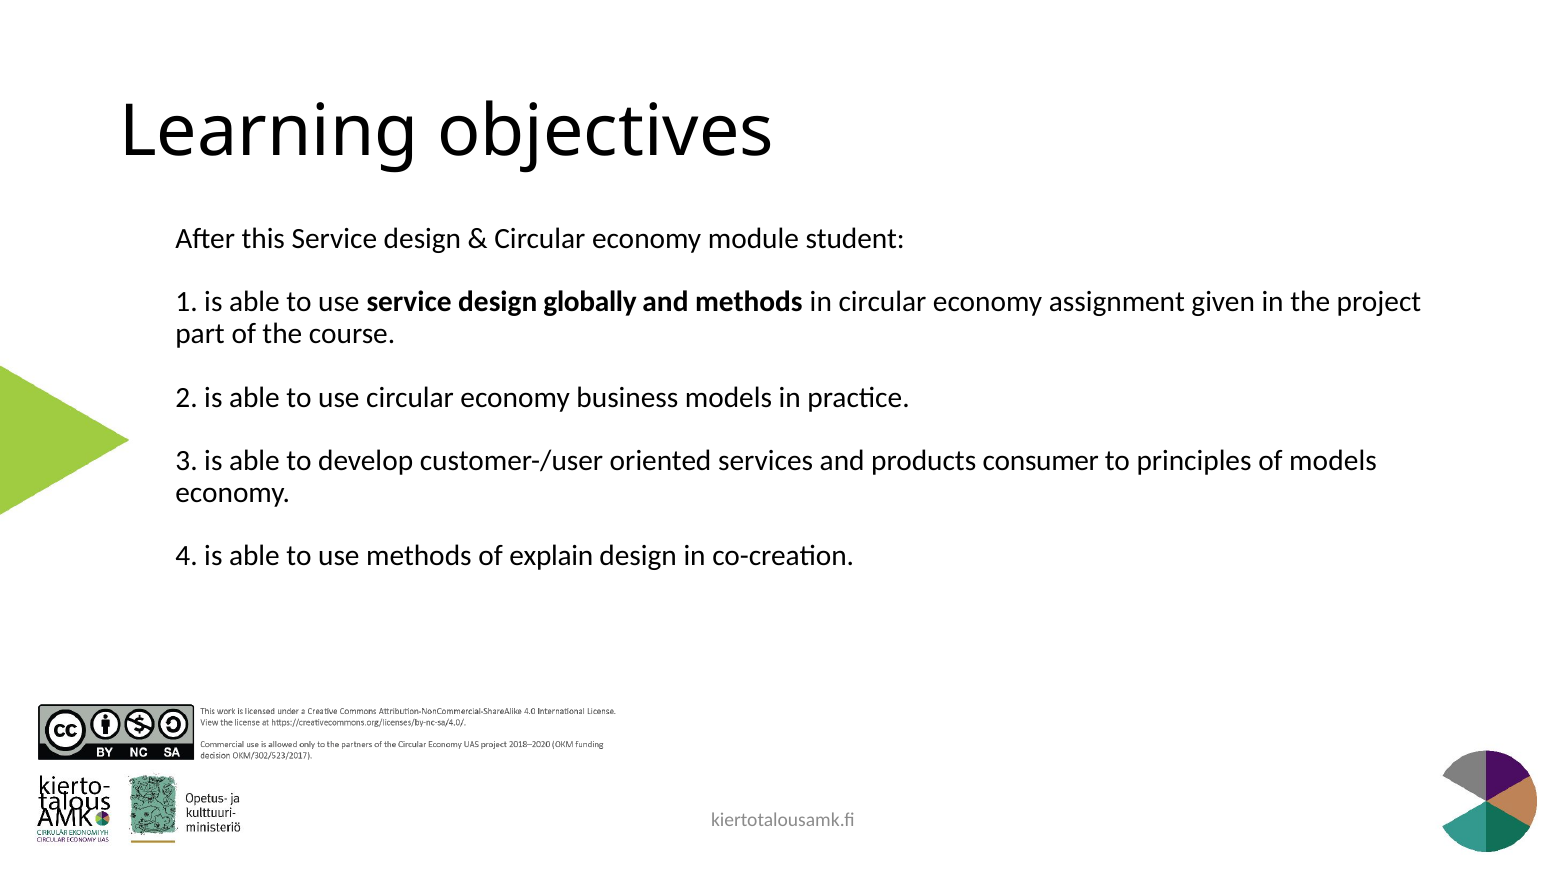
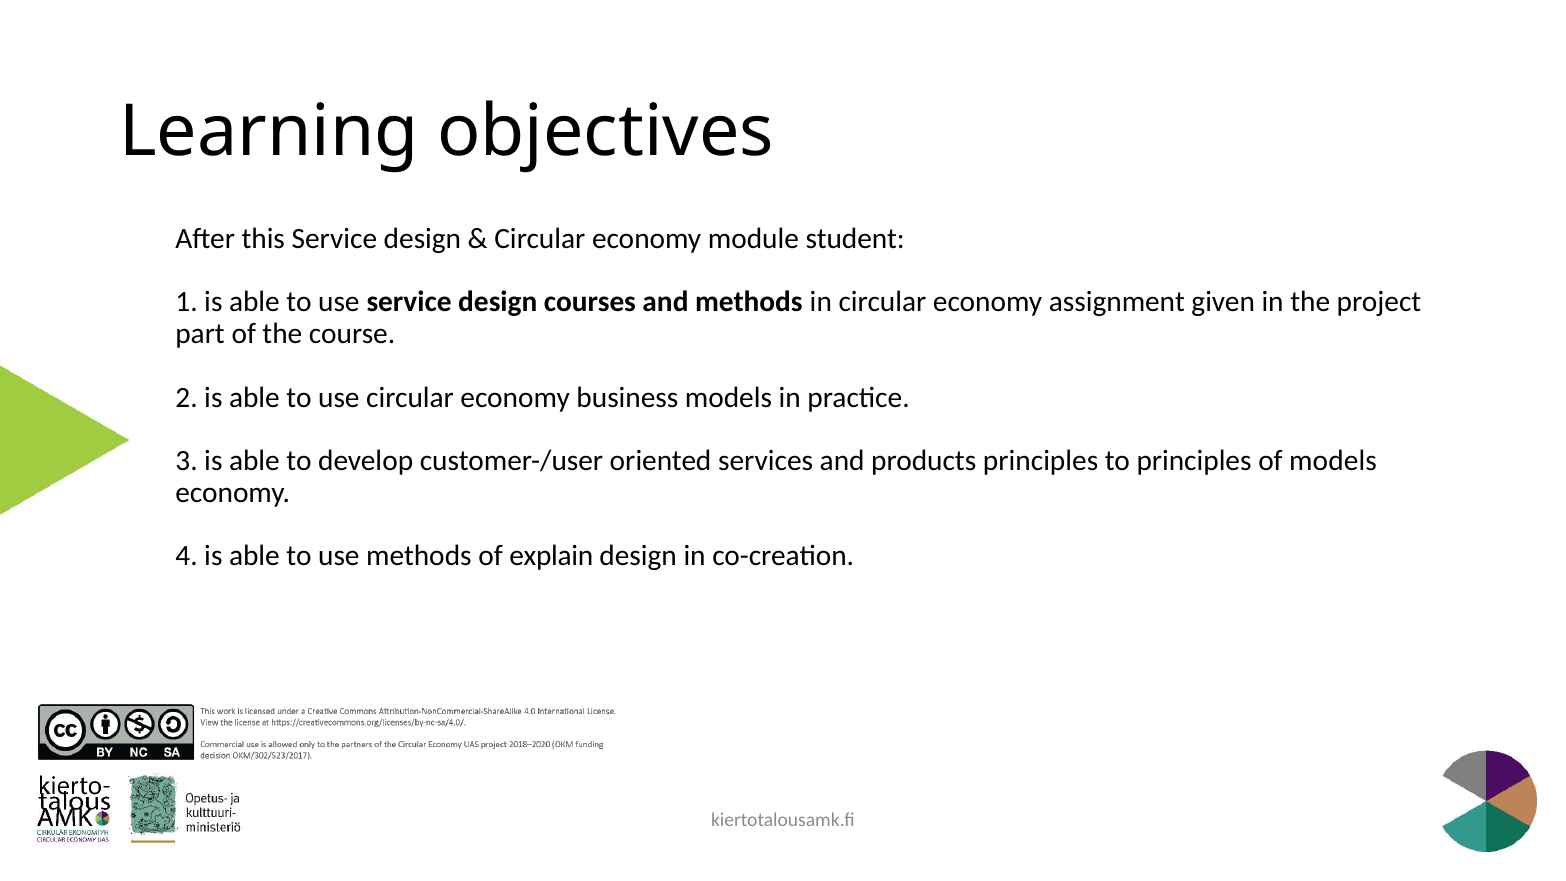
globally: globally -> courses (590, 302)
products consumer: consumer -> principles (1041, 461)
